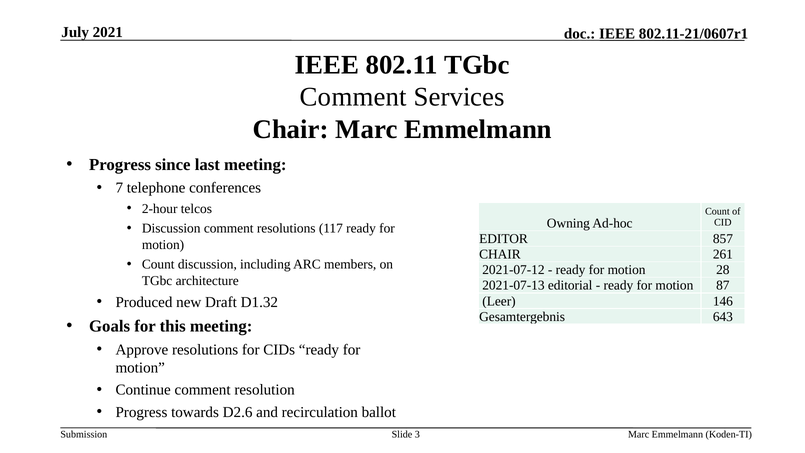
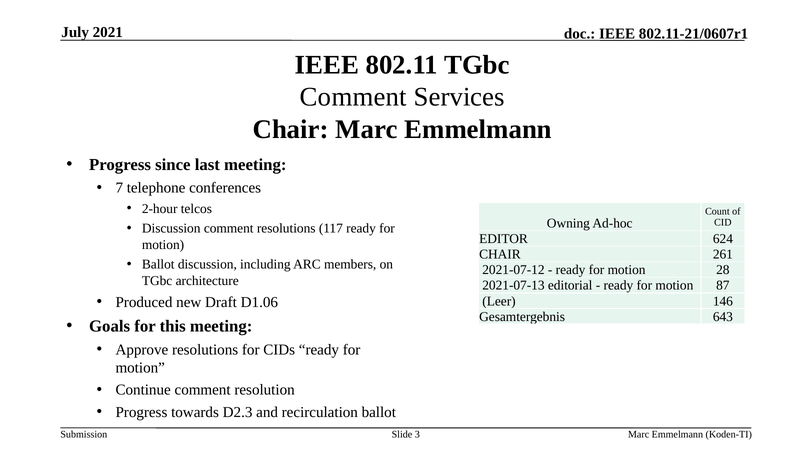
857: 857 -> 624 (723, 239)
Count: Count -> Ballot (158, 264)
D1.32: D1.32 -> D1.06 (259, 302)
D2.6: D2.6 -> D2.3 (238, 412)
